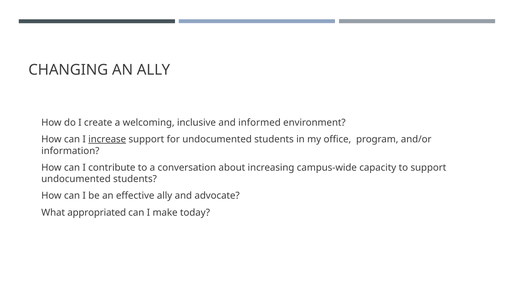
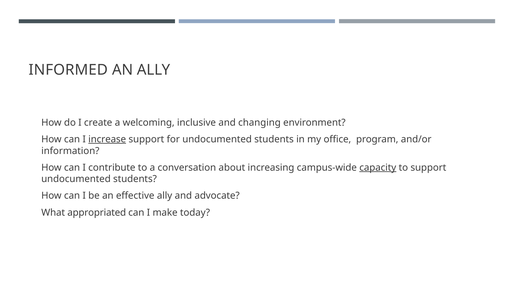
CHANGING: CHANGING -> INFORMED (68, 70)
informed: informed -> changing (259, 123)
capacity underline: none -> present (378, 168)
